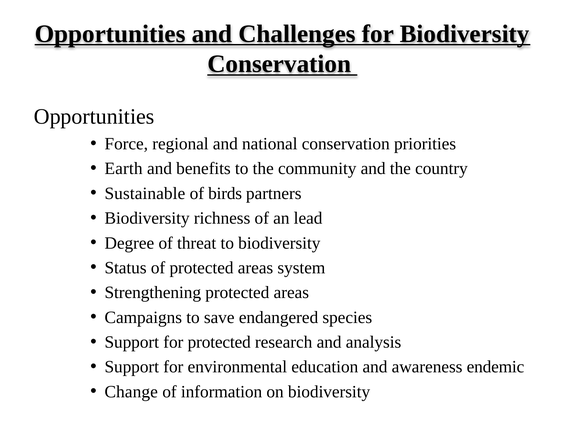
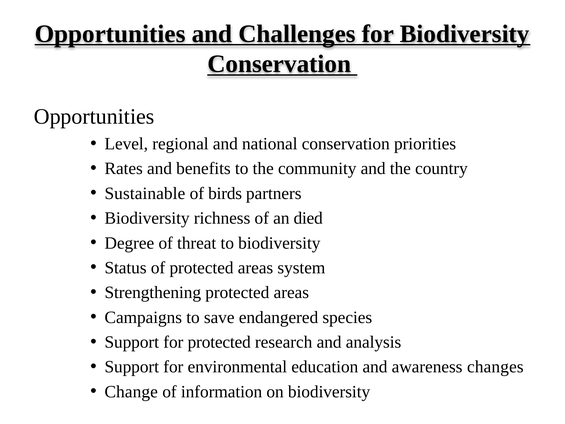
Force: Force -> Level (126, 144)
Earth: Earth -> Rates (124, 168)
lead: lead -> died (308, 218)
endemic: endemic -> changes (495, 367)
